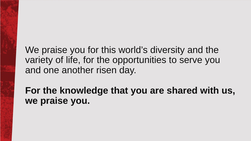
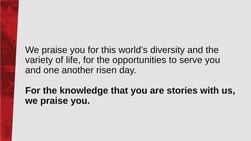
shared: shared -> stories (182, 91)
